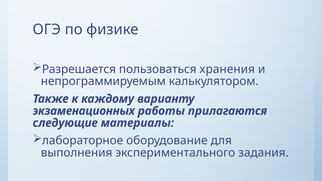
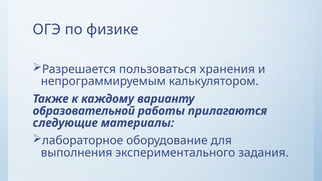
экзаменационных: экзаменационных -> образовательной (84, 111)
